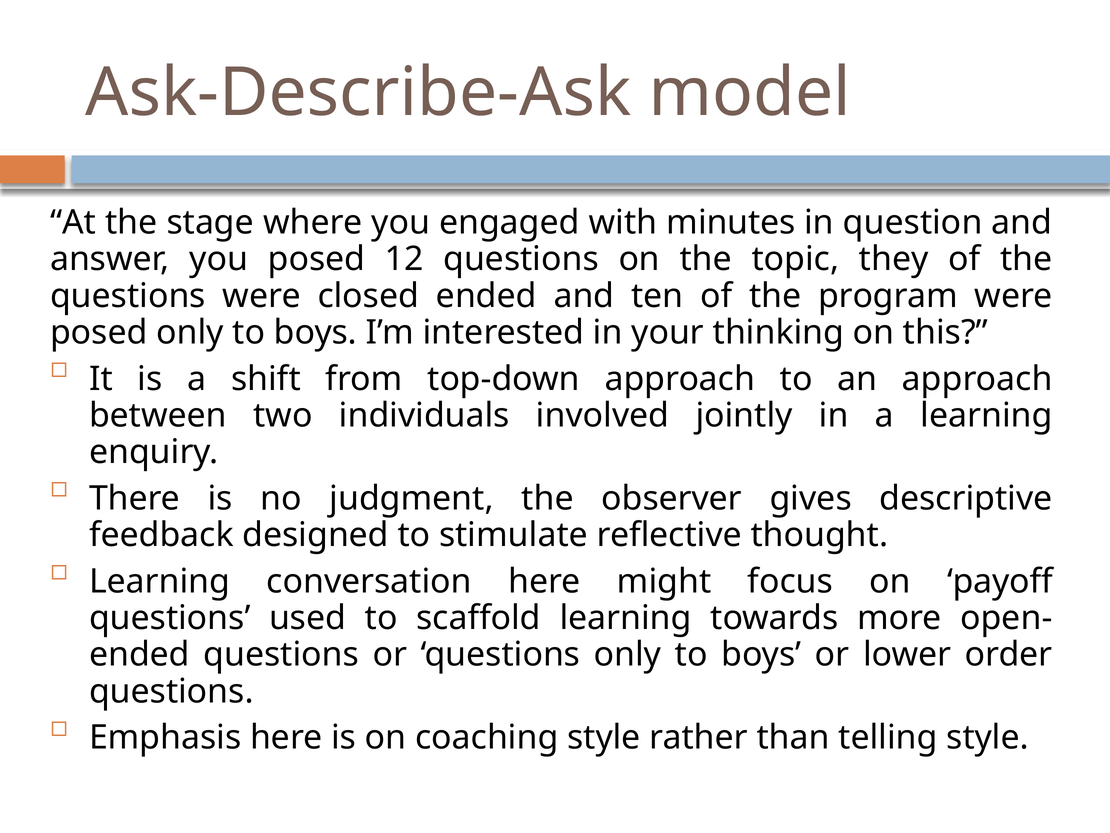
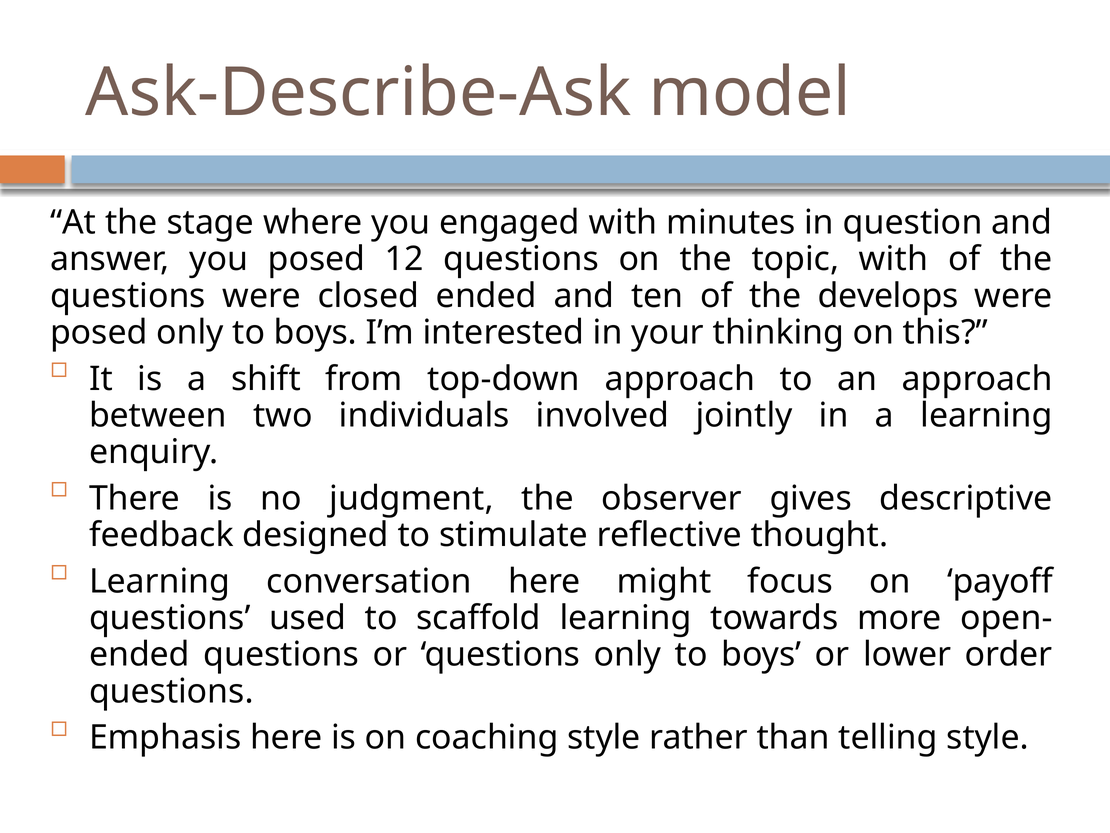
topic they: they -> with (894, 259)
program: program -> develops (888, 296)
